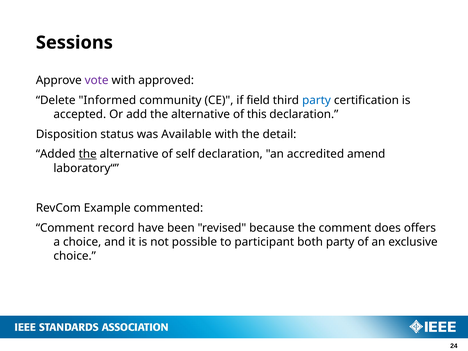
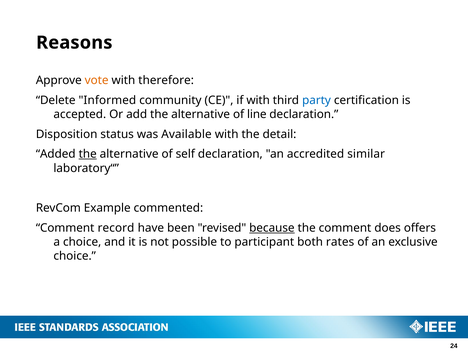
Sessions: Sessions -> Reasons (74, 43)
vote colour: purple -> orange (97, 80)
approved: approved -> therefore (166, 80)
if field: field -> with (258, 100)
this: this -> line (257, 114)
amend: amend -> similar (366, 154)
because underline: none -> present (272, 228)
both party: party -> rates (340, 242)
